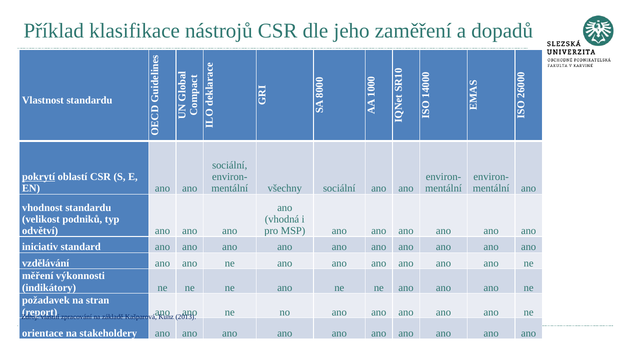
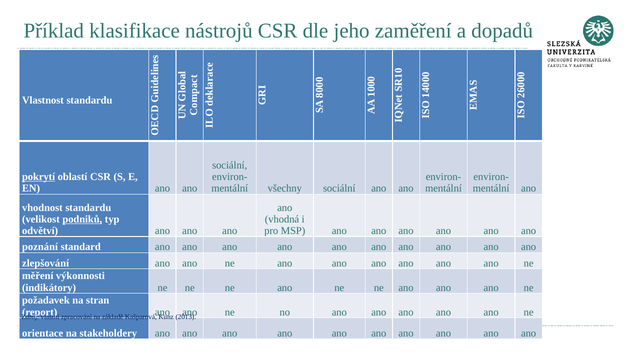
podniků underline: none -> present (82, 219)
iniciativ: iniciativ -> poznání (40, 247)
vzdělávání: vzdělávání -> zlepšování (46, 263)
